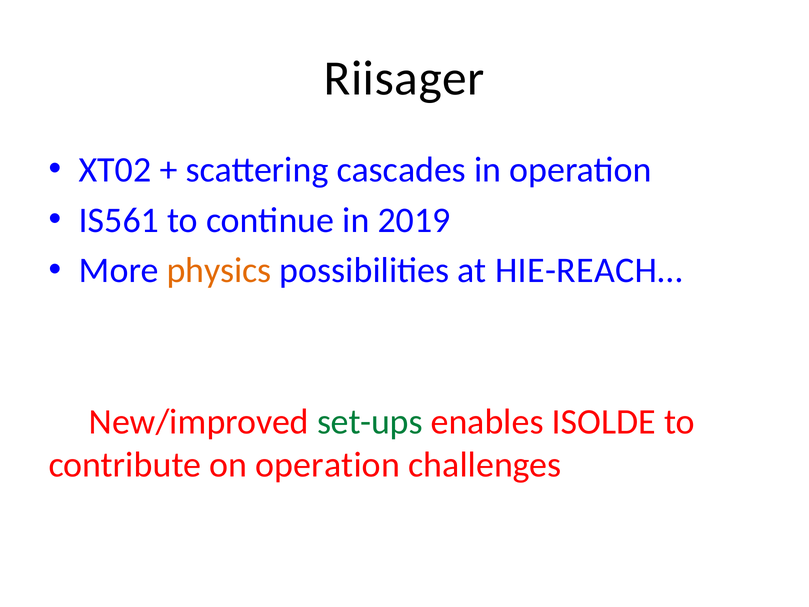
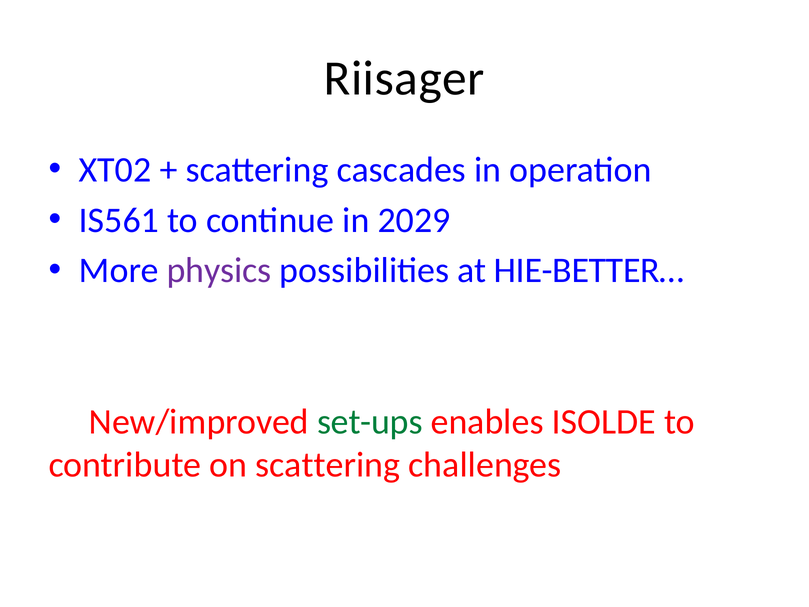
2019: 2019 -> 2029 (414, 220)
physics colour: orange -> purple (219, 270)
HIE-REACH…: HIE-REACH… -> HIE-BETTER… (589, 270)
on operation: operation -> scattering (328, 465)
